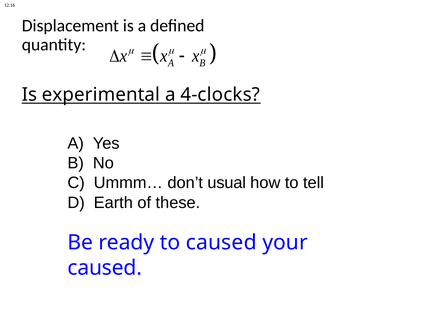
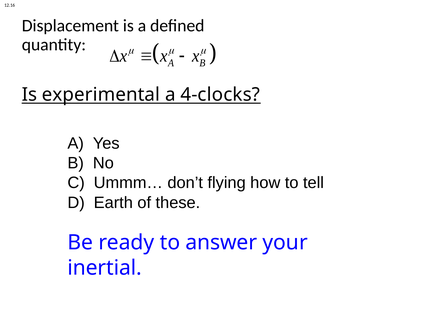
usual: usual -> flying (227, 183)
to caused: caused -> answer (221, 242)
caused: caused -> inertial (105, 267)
